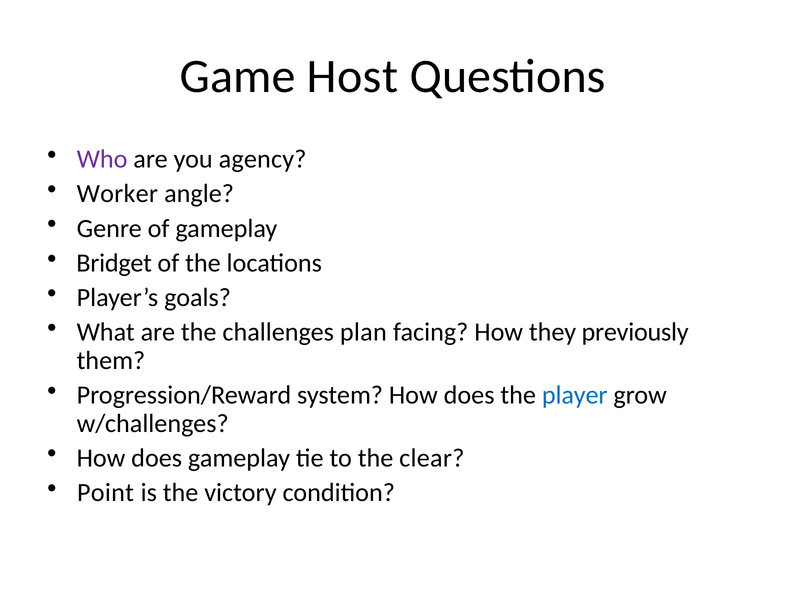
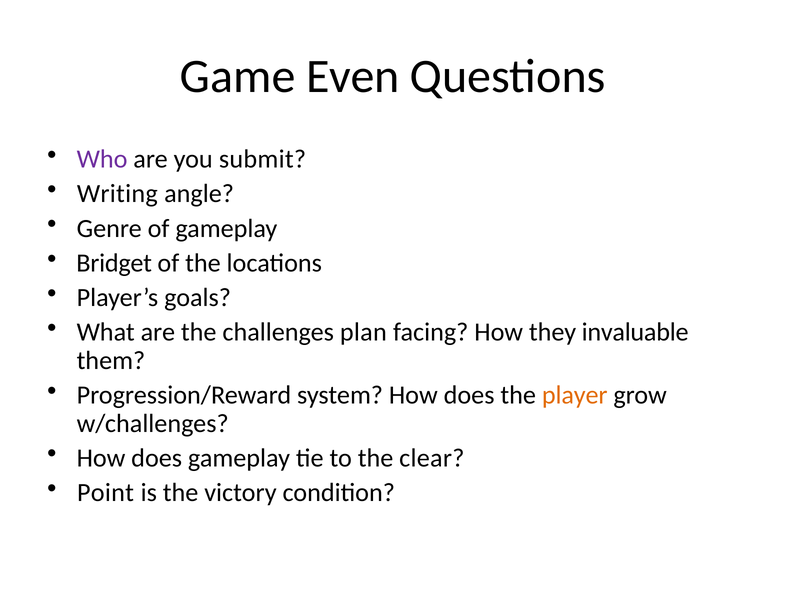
Host: Host -> Even (353, 76)
agency: agency -> submit (263, 159)
Worker: Worker -> Writing (117, 194)
previously: previously -> invaluable (635, 332)
player colour: blue -> orange (575, 395)
